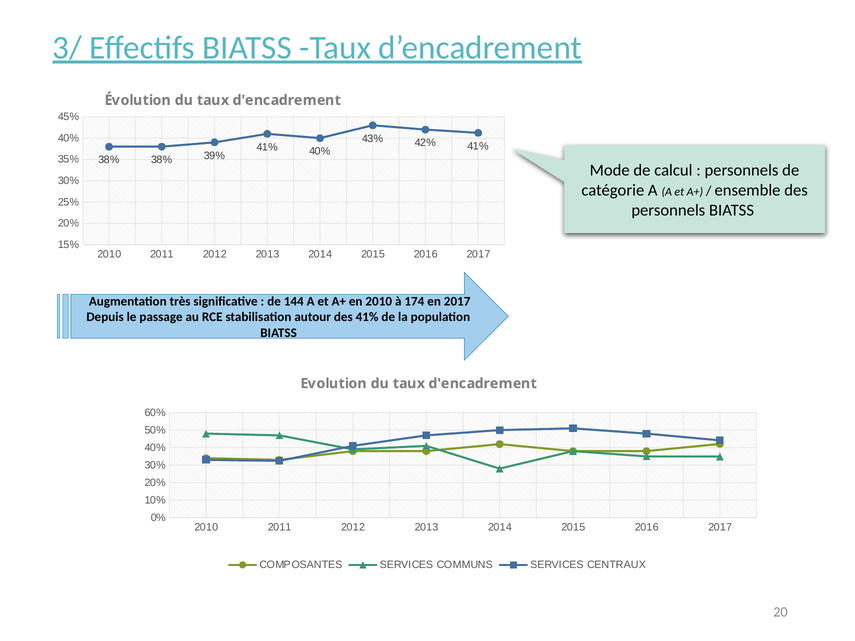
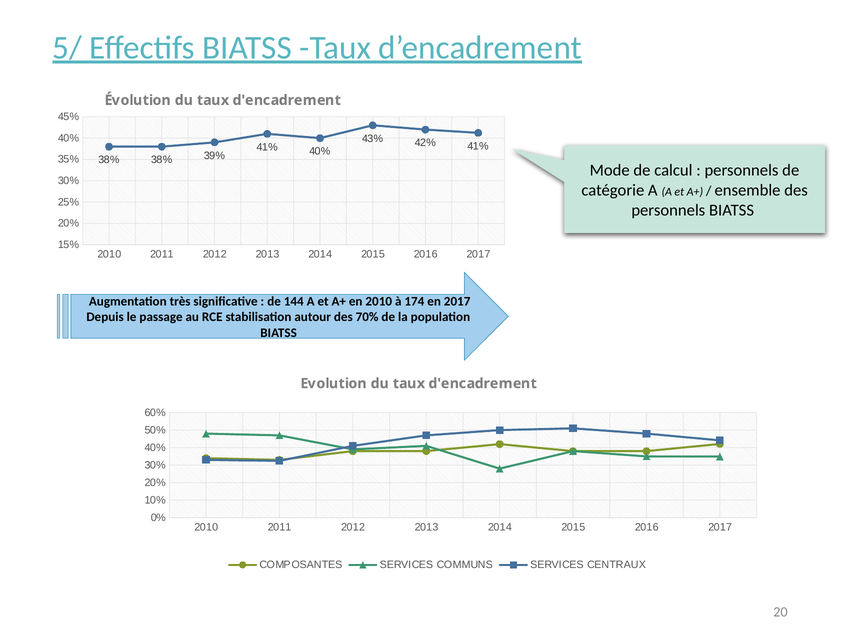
3/: 3/ -> 5/ (67, 48)
des 41%: 41% -> 70% (367, 317)
